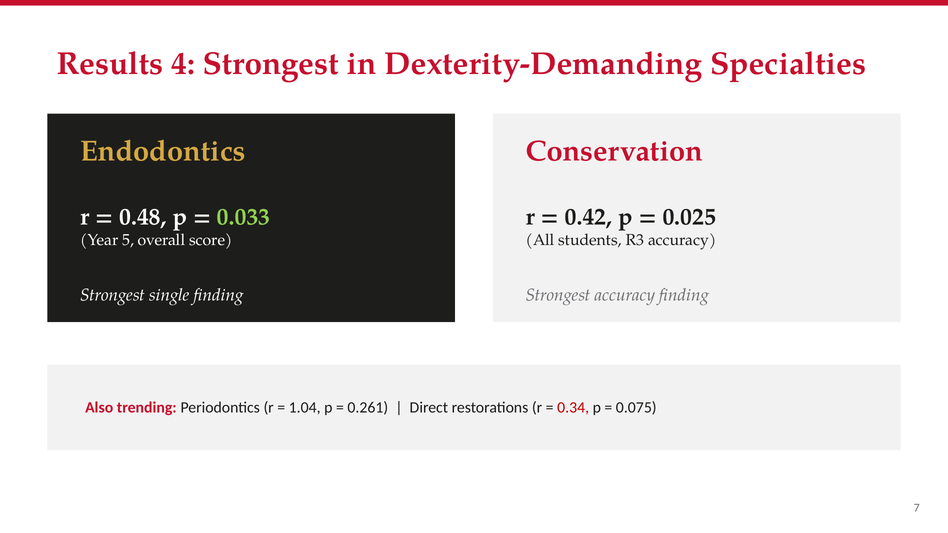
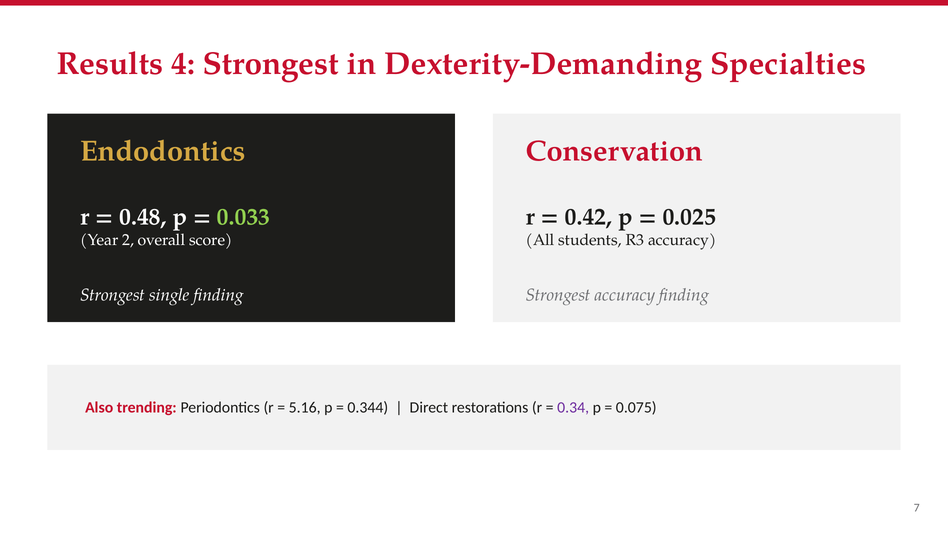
5: 5 -> 2 (128, 240)
1.04: 1.04 -> 5.16 (305, 408)
0.261: 0.261 -> 0.344 (368, 408)
0.34 colour: red -> purple (573, 408)
